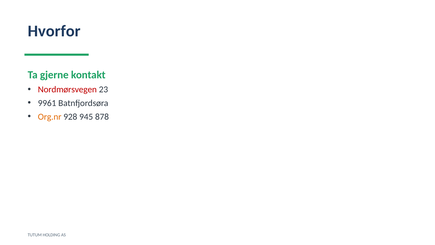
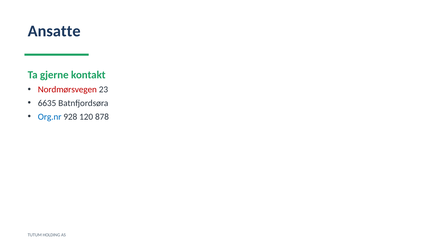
Hvorfor: Hvorfor -> Ansatte (54, 31)
9961: 9961 -> 6635 (47, 103)
Org.nr colour: orange -> blue (50, 117)
945: 945 -> 120 (86, 117)
